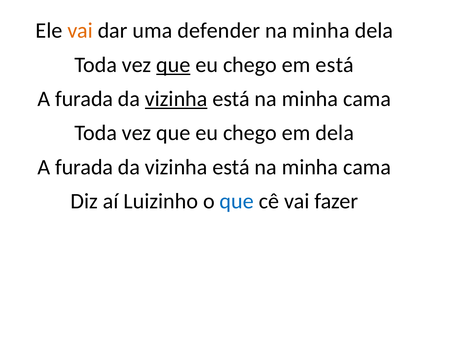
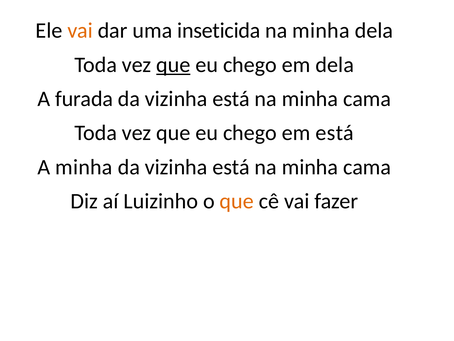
defender: defender -> inseticida (219, 31)
em está: está -> dela (335, 65)
vizinha underline: present -> none (176, 99)
em dela: dela -> está (335, 133)
furada: furada -> minha (84, 167)
que colour: blue -> orange (237, 201)
